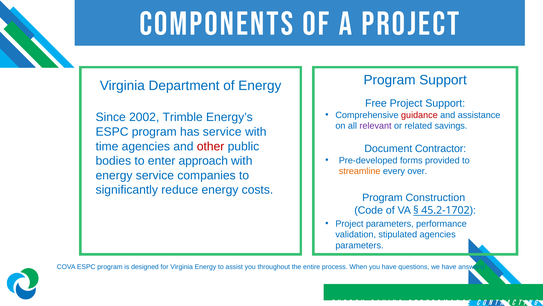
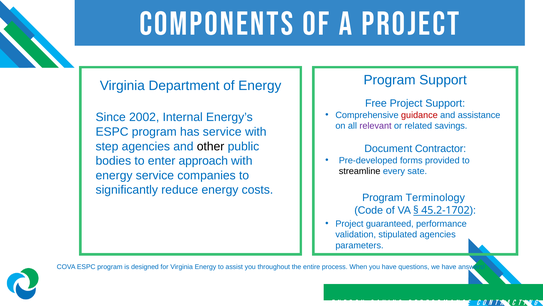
Trimble: Trimble -> Internal (183, 117)
time: time -> step (107, 146)
other colour: red -> black (211, 146)
streamline colour: orange -> black (360, 171)
over: over -> sate (417, 171)
Construction: Construction -> Terminology (435, 197)
Project parameters: parameters -> guaranteed (390, 223)
